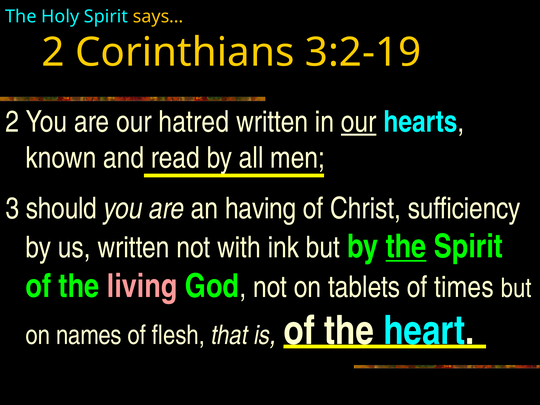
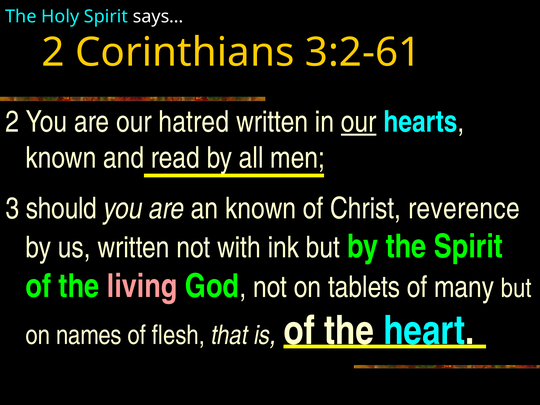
says… colour: yellow -> white (158, 16)
3:2-19: 3:2-19 -> 3:2-61 (363, 52)
an having: having -> known (261, 209)
sufficiency: sufficiency -> reverence (464, 209)
the underline: present -> none (406, 247)
times: times -> many (464, 287)
